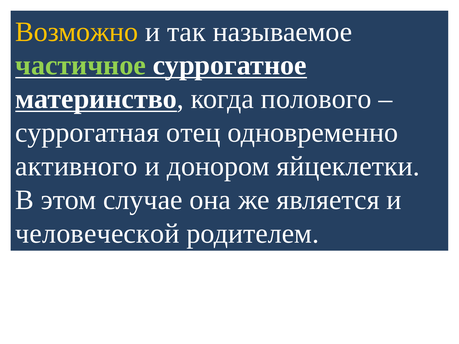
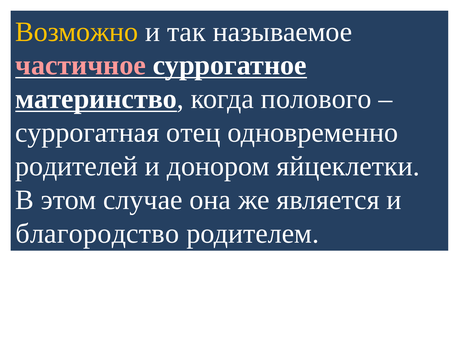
частичное colour: light green -> pink (81, 65)
активного: активного -> родителей (77, 166)
человеческой: человеческой -> благородство (97, 234)
